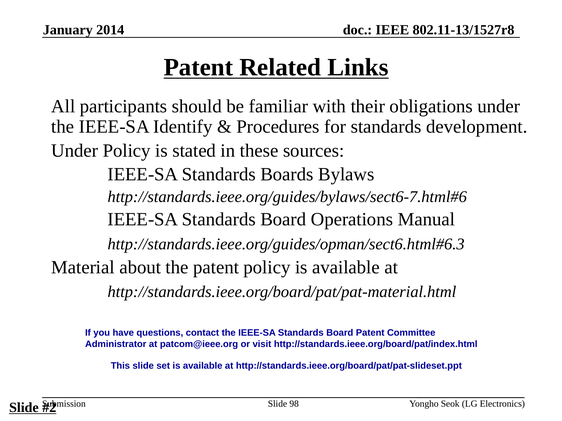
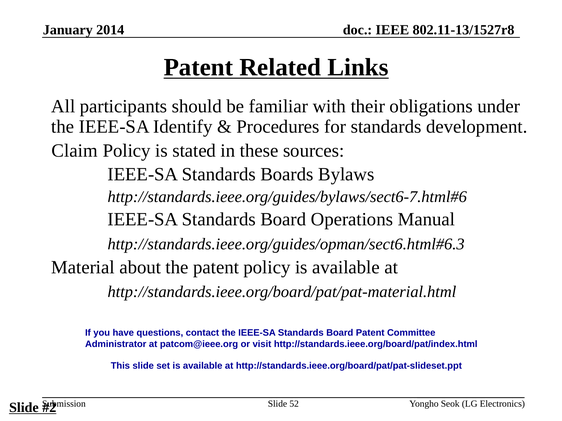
Under: Under -> Claim (75, 151)
98: 98 -> 52 (294, 404)
